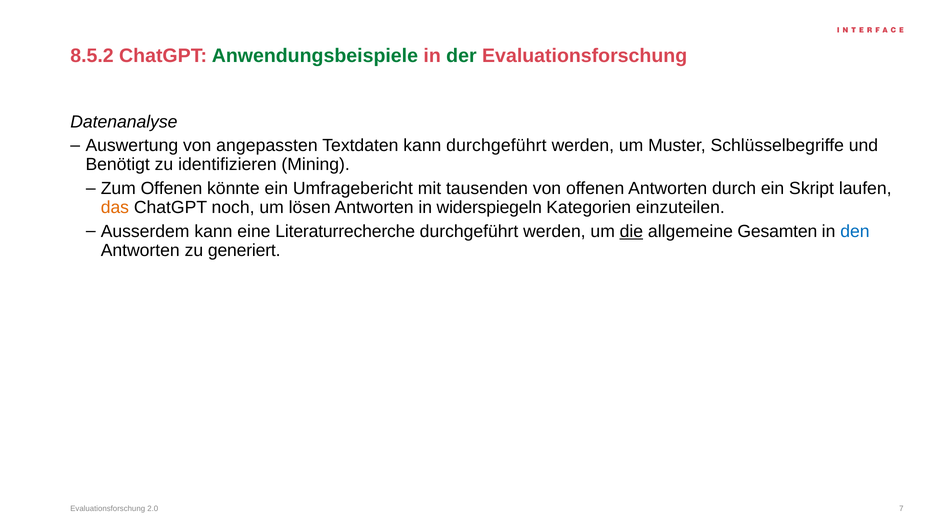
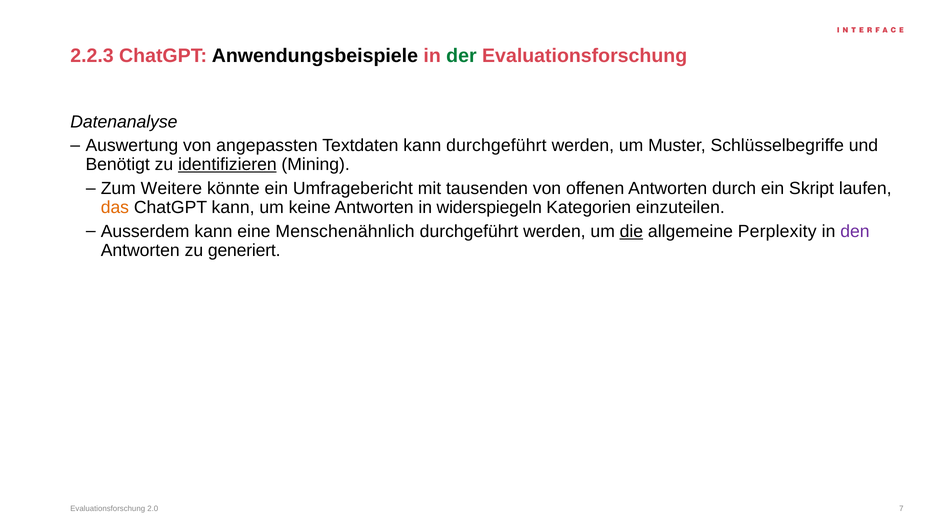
8.5.2: 8.5.2 -> 2.2.3 (92, 56)
Anwendungsbeispiele colour: green -> black (315, 56)
identifizieren underline: none -> present (227, 165)
Zum Offenen: Offenen -> Weitere (171, 189)
ChatGPT noch: noch -> kann (233, 207)
lösen: lösen -> keine (310, 207)
Literaturrecherche: Literaturrecherche -> Menschenähnlich (345, 231)
Gesamten: Gesamten -> Perplexity (777, 231)
den colour: blue -> purple (855, 231)
